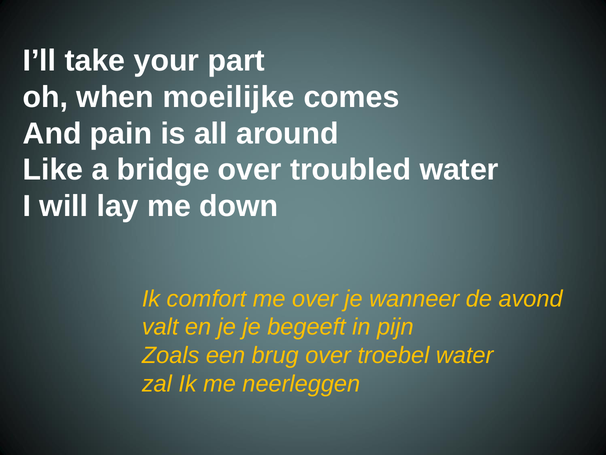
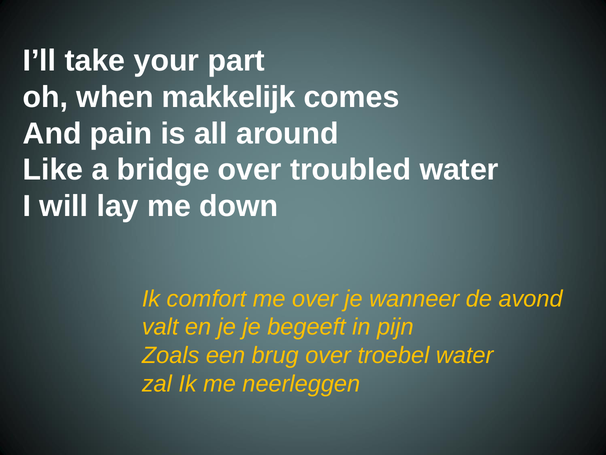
moeilijke: moeilijke -> makkelijk (229, 97)
